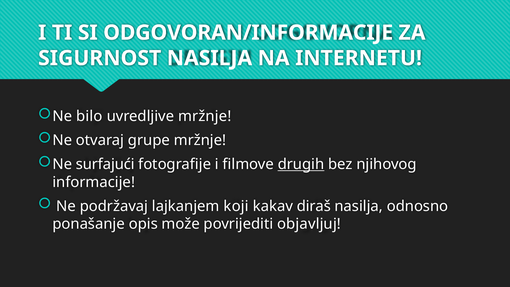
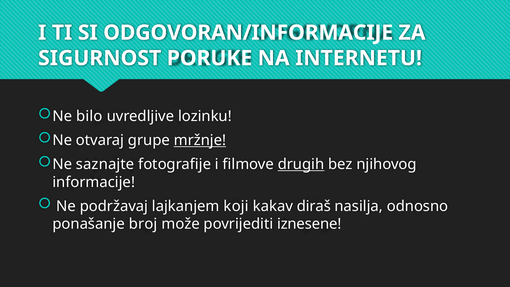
SIGURNOST NASILJA: NASILJA -> PORUKE (210, 58)
uvredljive mržnje: mržnje -> lozinku (205, 116)
mržnje underline: none -> present (200, 140)
surfajući: surfajući -> saznajte (105, 164)
opis: opis -> broj (143, 224)
objavljuj: objavljuj -> iznesene (309, 224)
